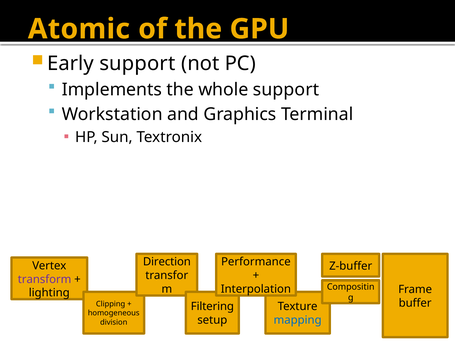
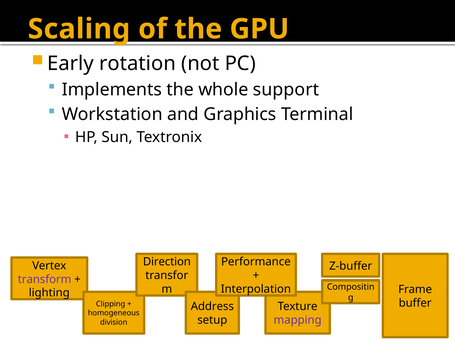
Atomic: Atomic -> Scaling (79, 29)
Early support: support -> rotation (137, 64)
Filtering: Filtering -> Address (212, 307)
mapping colour: blue -> purple (298, 320)
